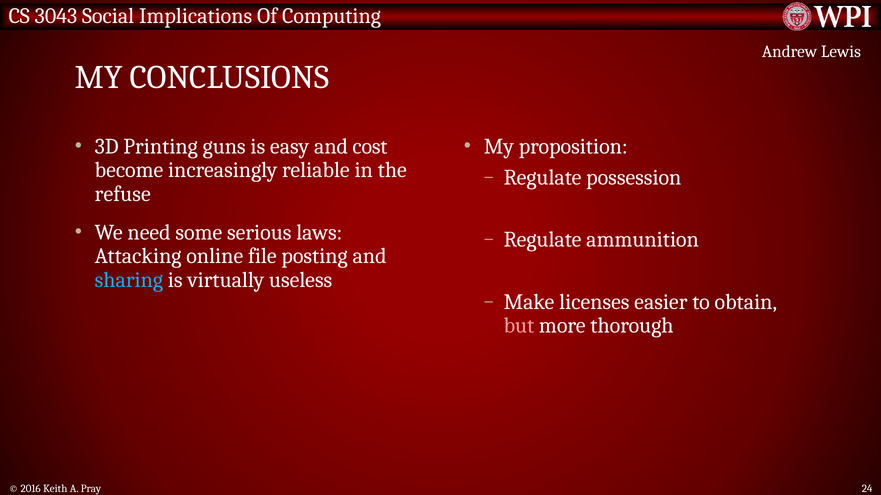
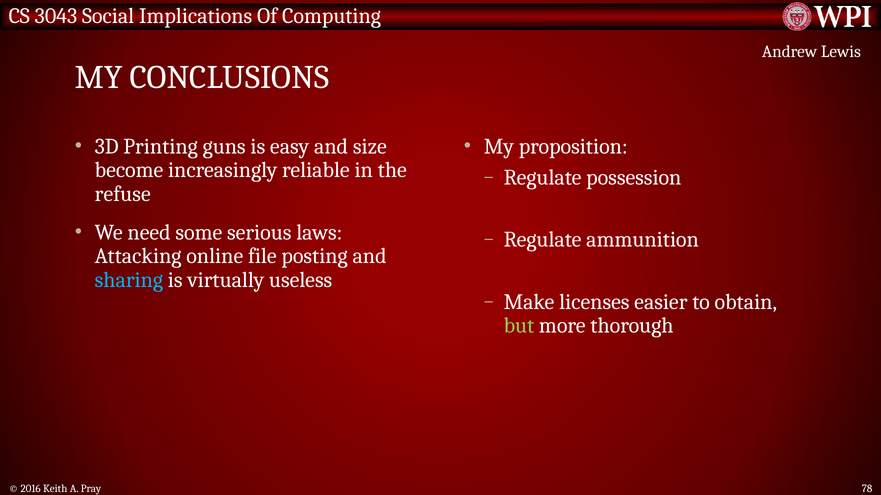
cost: cost -> size (370, 146)
but colour: pink -> light green (519, 326)
24: 24 -> 78 (867, 489)
